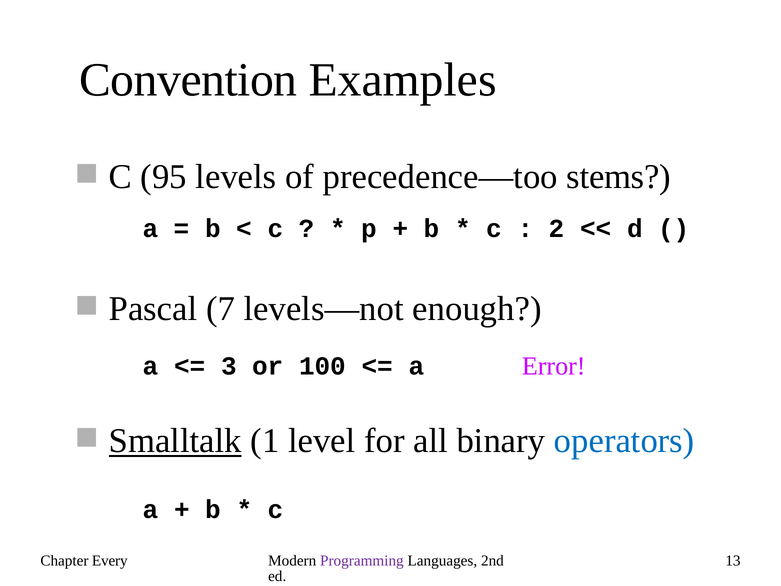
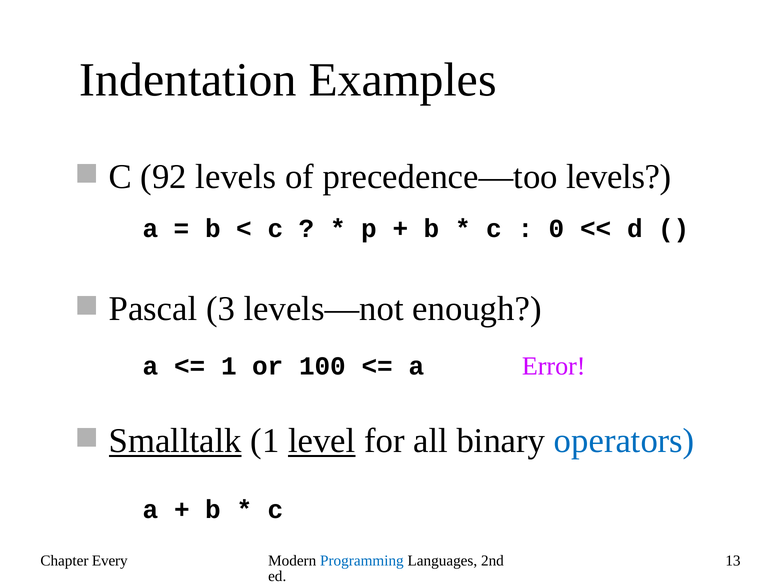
Convention: Convention -> Indentation (188, 80)
95: 95 -> 92 (164, 177)
precedence—too stems: stems -> levels (619, 177)
2: 2 -> 0 (557, 229)
7: 7 -> 3 (220, 309)
3: 3 -> 1 (229, 366)
level underline: none -> present (322, 441)
Programming colour: purple -> blue (362, 561)
